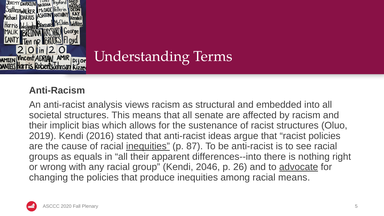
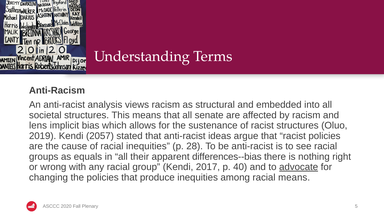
their: their -> lens (38, 126)
2016: 2016 -> 2057 (100, 136)
inequities underline: present -> none (148, 146)
87: 87 -> 28 (195, 146)
differences--into: differences--into -> differences--bias (227, 157)
2046: 2046 -> 2017 (208, 167)
26: 26 -> 40 (240, 167)
